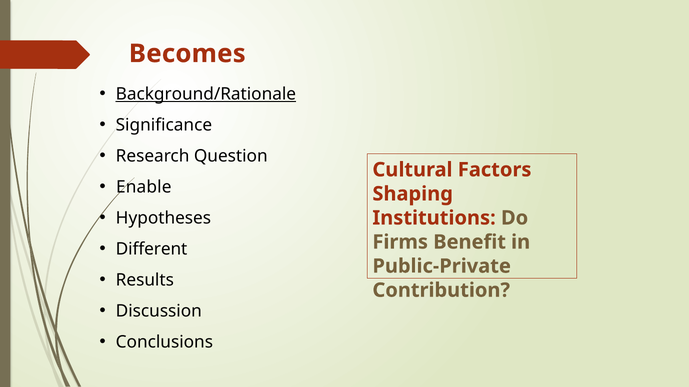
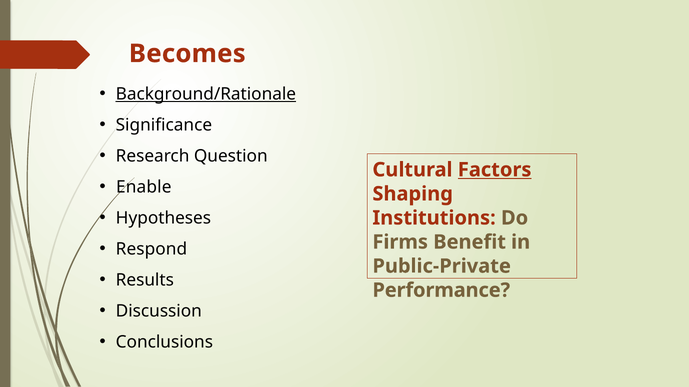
Factors underline: none -> present (495, 170)
Different: Different -> Respond (151, 249)
Contribution: Contribution -> Performance (441, 291)
